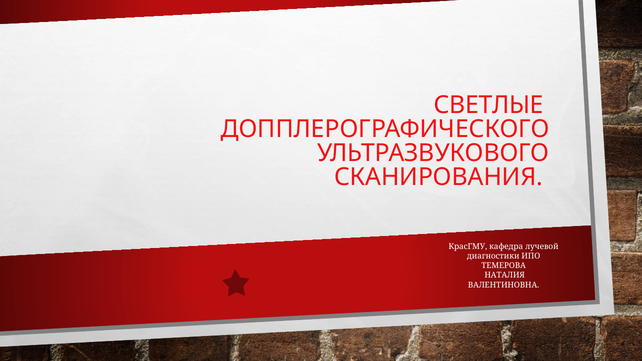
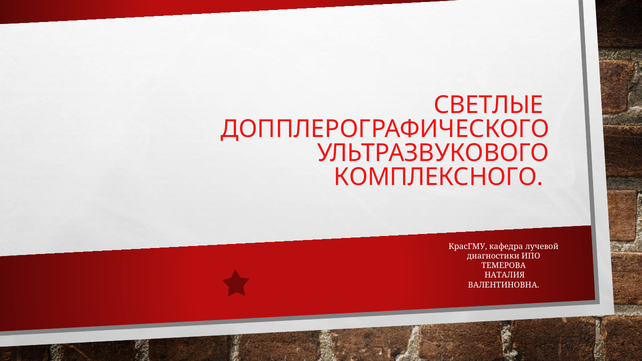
СКАНИРОВАНИЯ: СКАНИРОВАНИЯ -> КОМПЛЕКСНОГО (439, 177)
